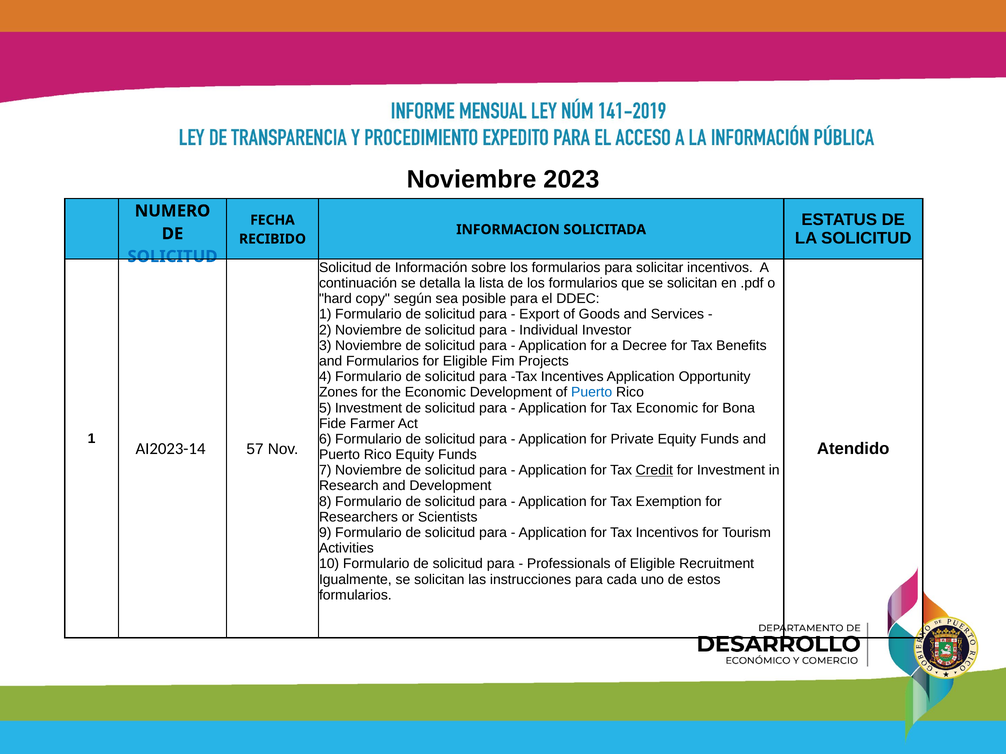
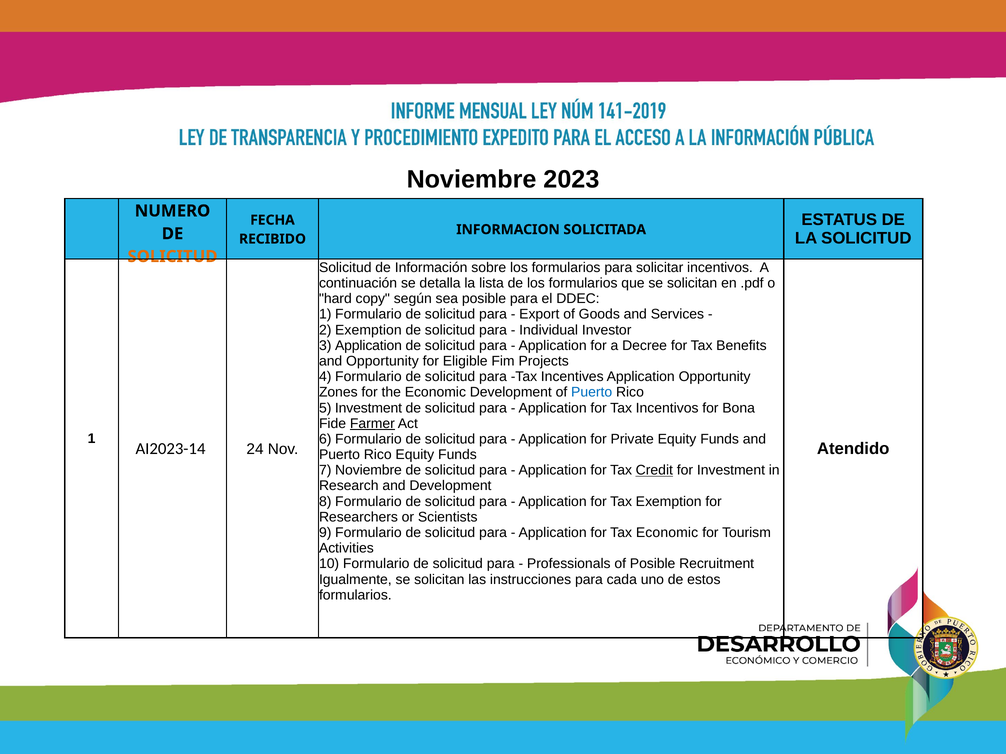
SOLICITUD colour: blue -> orange (172, 257)
2 Noviembre: Noviembre -> Exemption (368, 330)
3 Noviembre: Noviembre -> Application (368, 346)
and Formularios: Formularios -> Opportunity (382, 361)
Tax Economic: Economic -> Incentivos (667, 408)
Farmer underline: none -> present (372, 424)
57: 57 -> 24 (255, 449)
Tax Incentivos: Incentivos -> Economic (667, 533)
of Eligible: Eligible -> Posible (653, 564)
